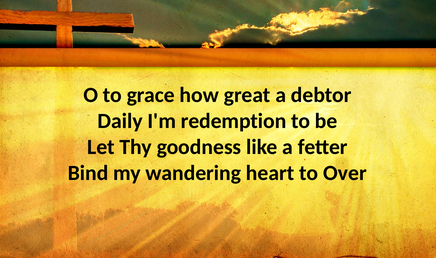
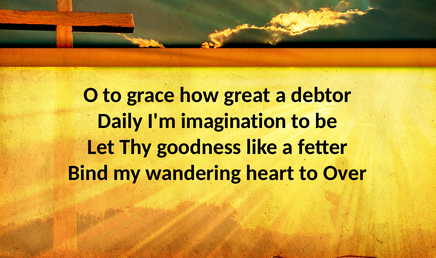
redemption: redemption -> imagination (234, 121)
